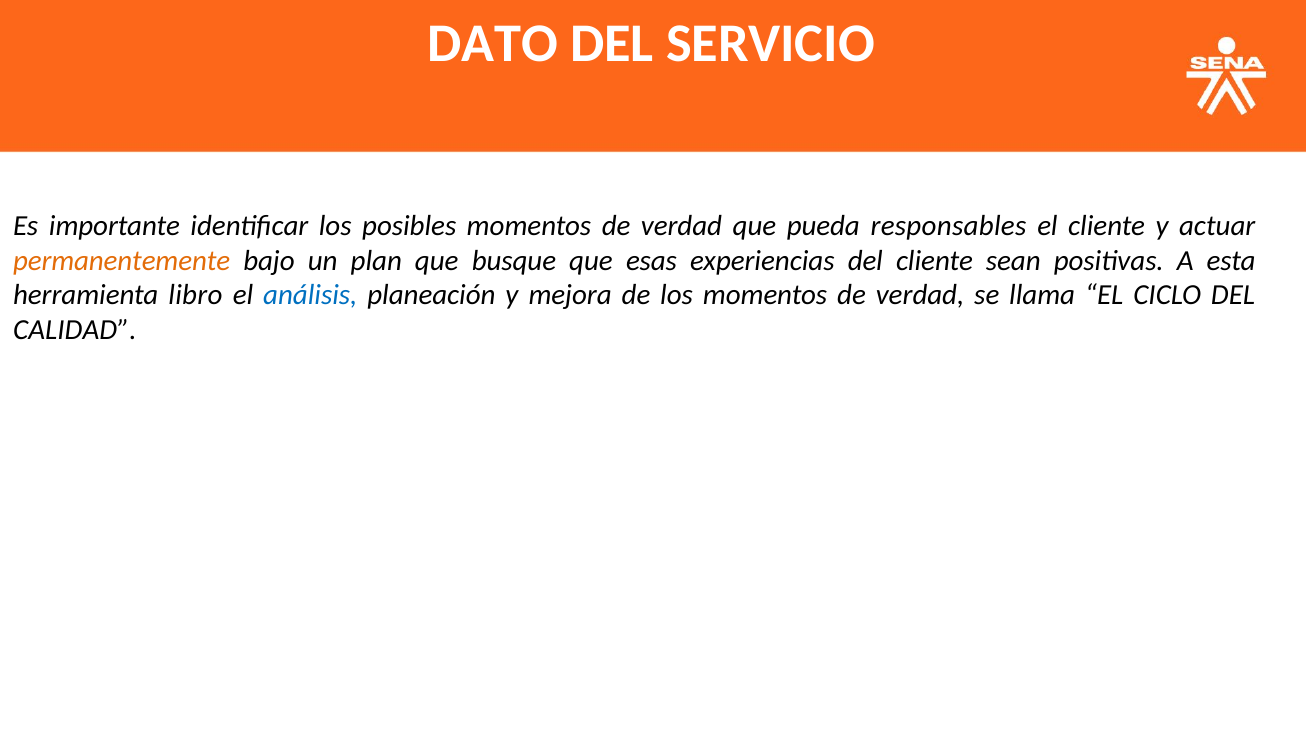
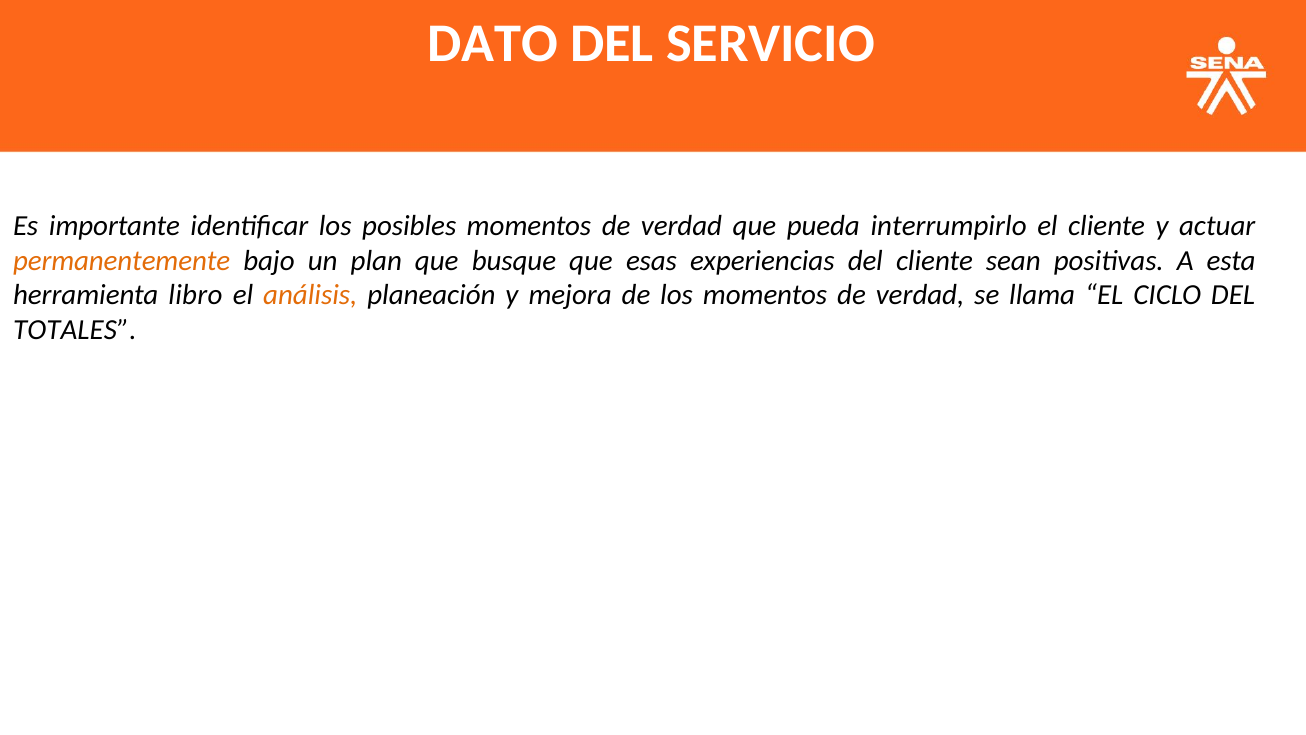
responsables: responsables -> interrumpirlo (949, 226)
análisis colour: blue -> orange (310, 295)
CALIDAD: CALIDAD -> TOTALES (75, 330)
